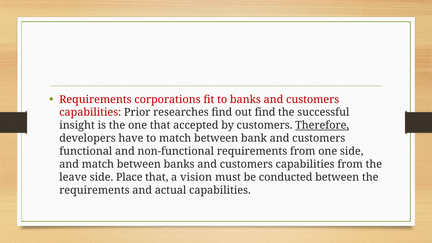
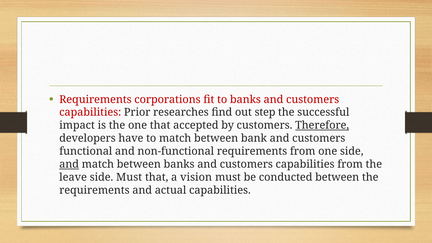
out find: find -> step (265, 112)
insight: insight -> impact (77, 125)
and underline: none -> present (69, 164)
side Place: Place -> Must (129, 177)
